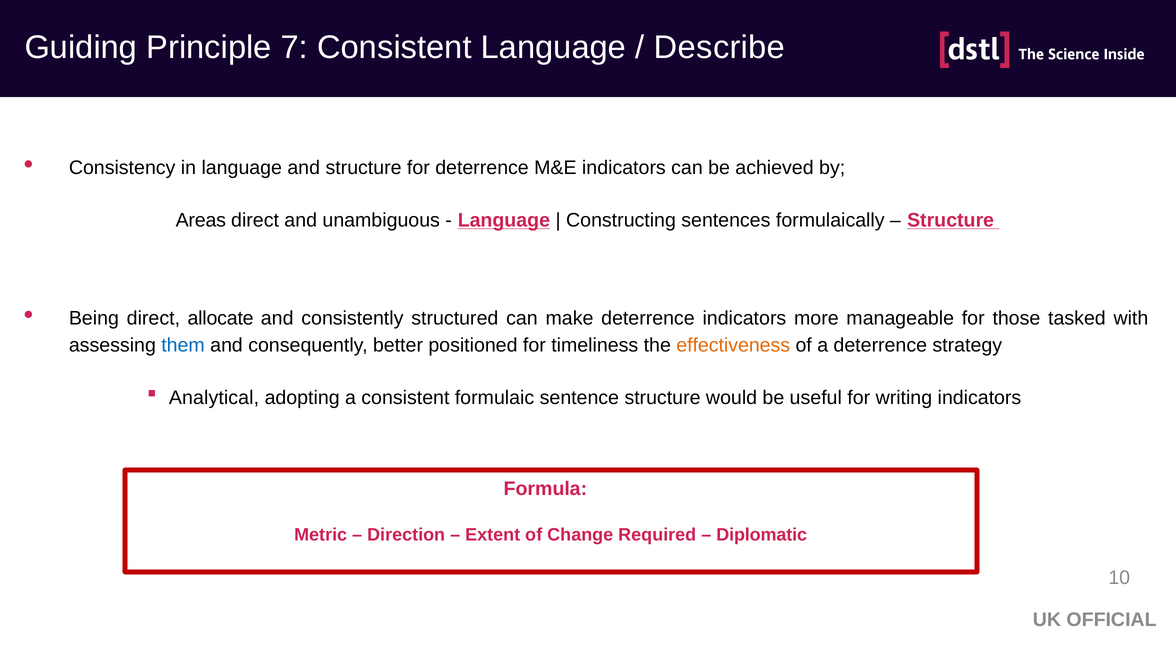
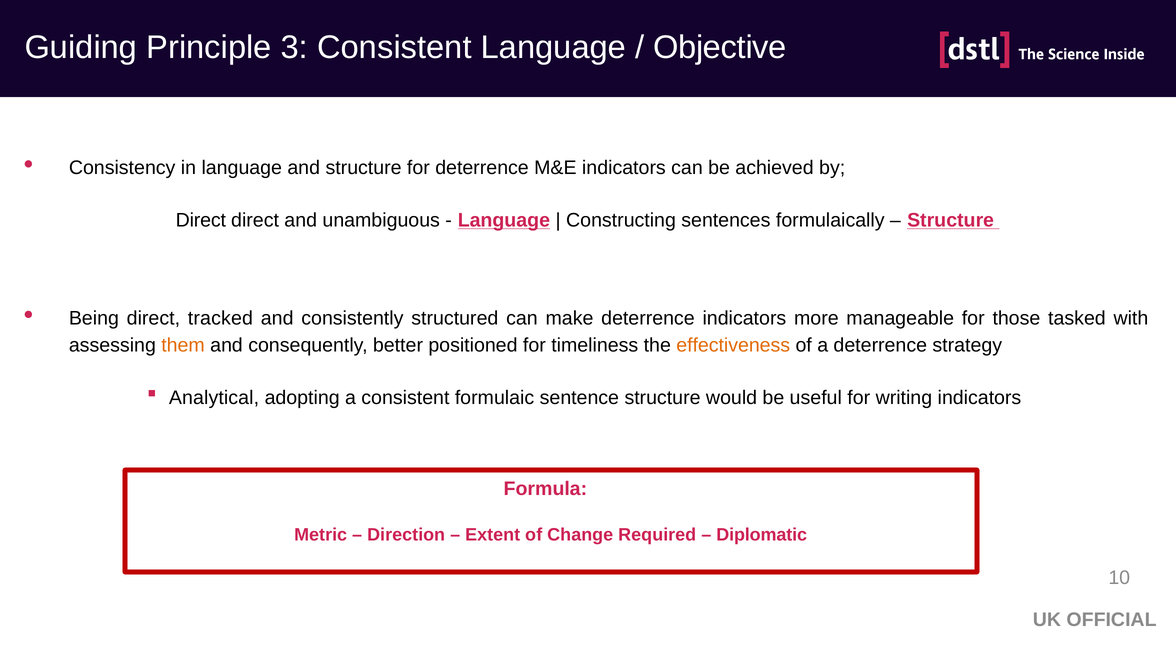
7: 7 -> 3 (294, 48)
Describe: Describe -> Objective (720, 48)
Areas: Areas -> Direct (201, 220)
allocate: allocate -> tracked (220, 318)
them colour: blue -> orange (183, 345)
